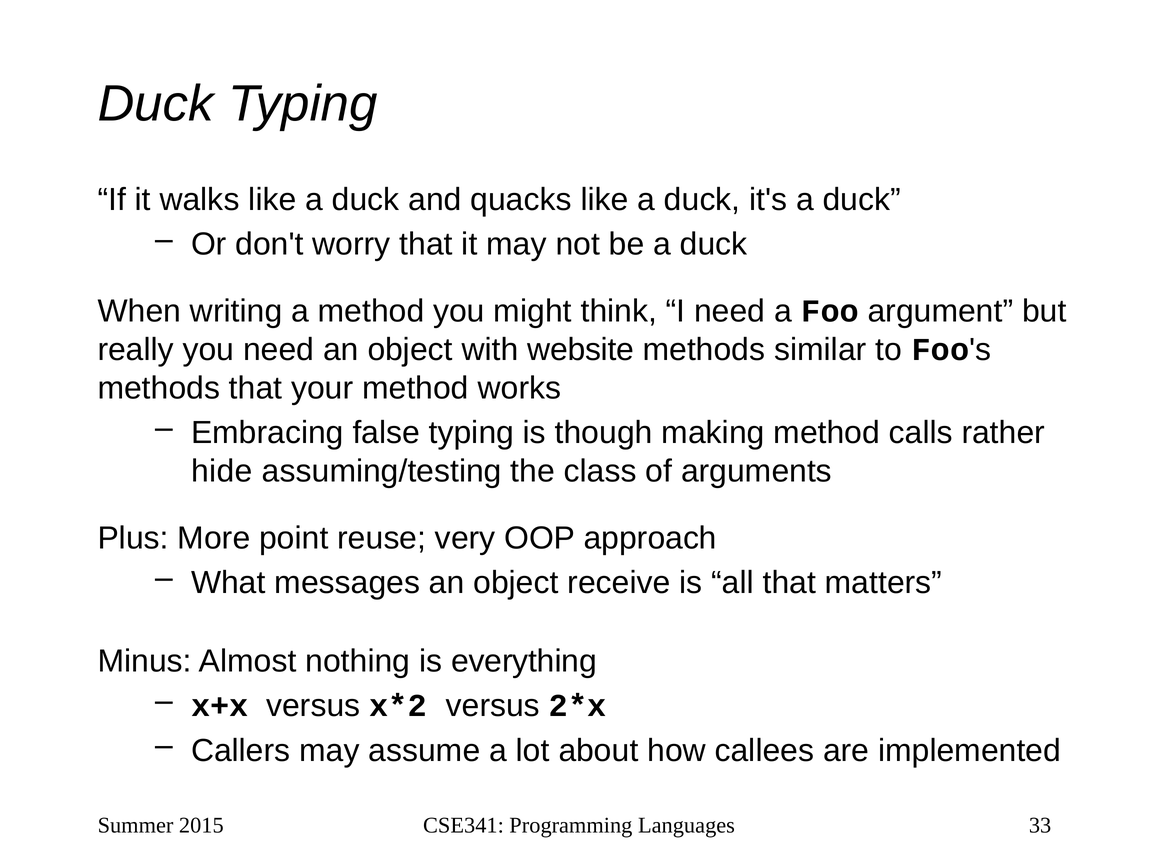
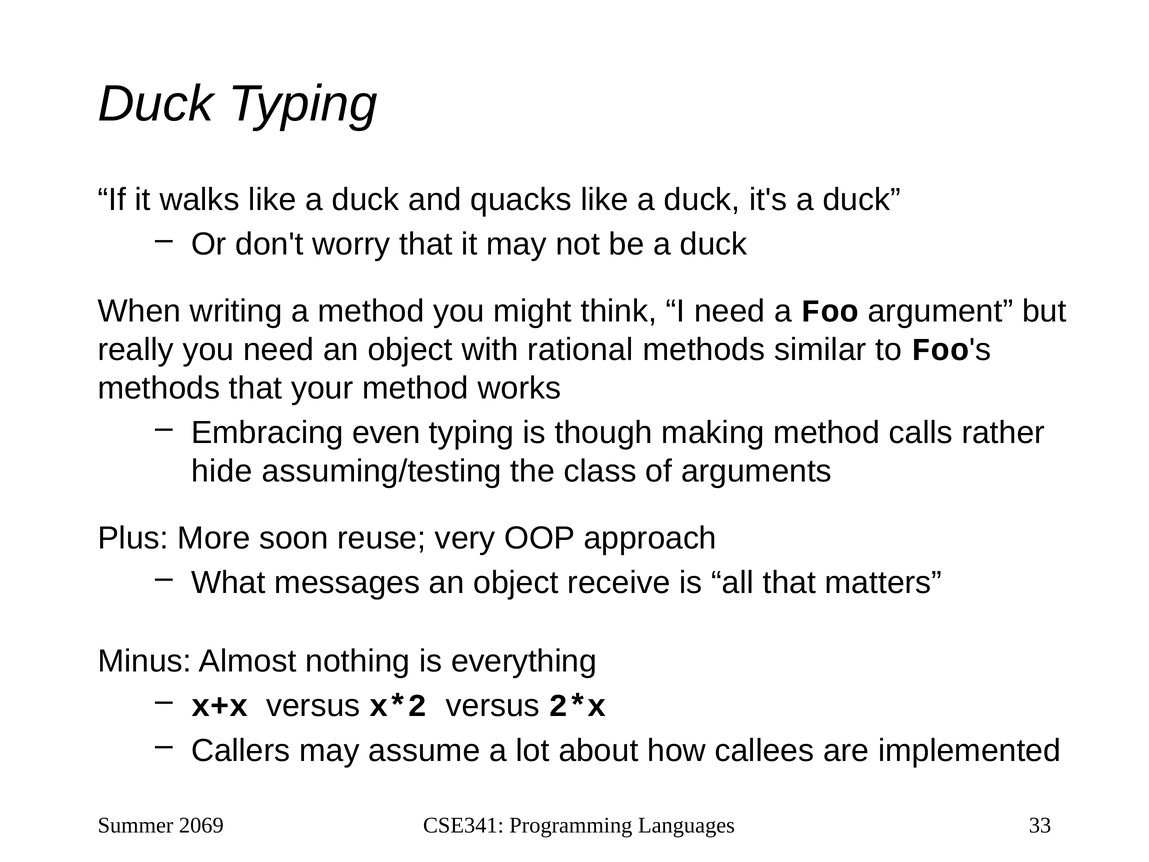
website: website -> rational (580, 350)
false: false -> even (386, 433)
point: point -> soon (294, 538)
2015: 2015 -> 2069 (201, 825)
